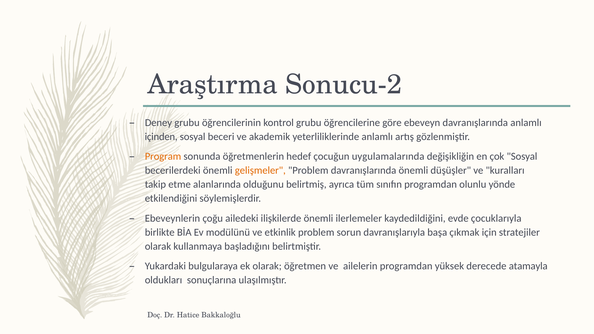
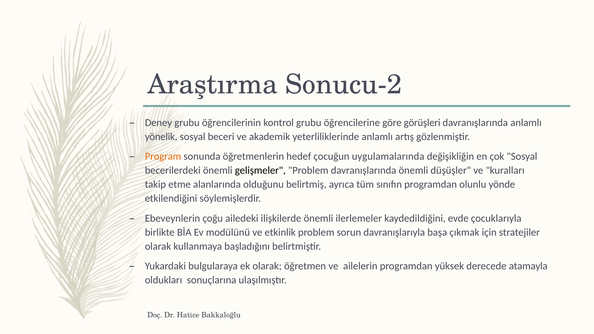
ebeveyn: ebeveyn -> görüşleri (422, 123)
içinden: içinden -> yönelik (161, 137)
gelişmeler colour: orange -> black (260, 171)
